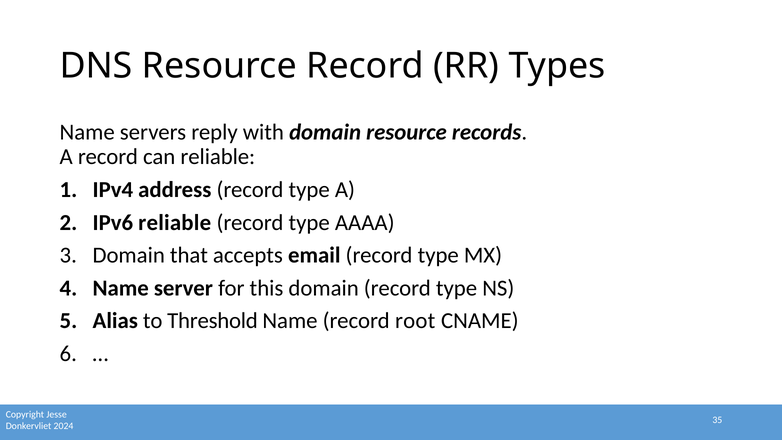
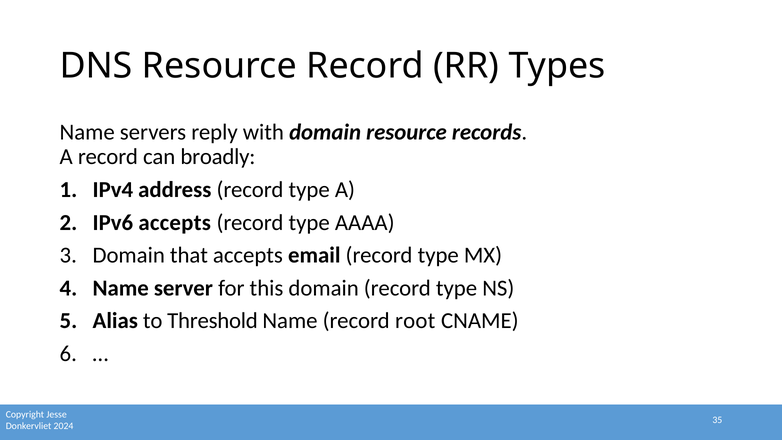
can reliable: reliable -> broadly (218, 157)
IPv6 reliable: reliable -> accepts (175, 222)
